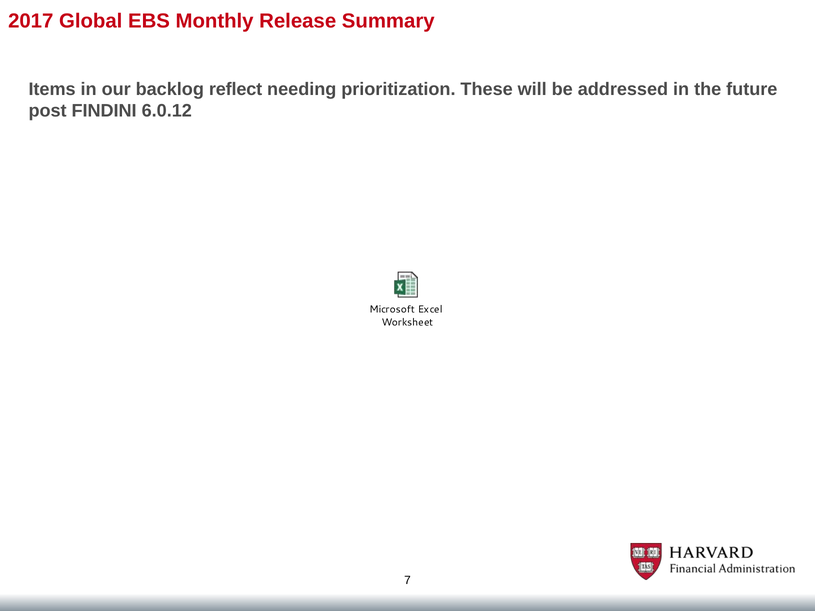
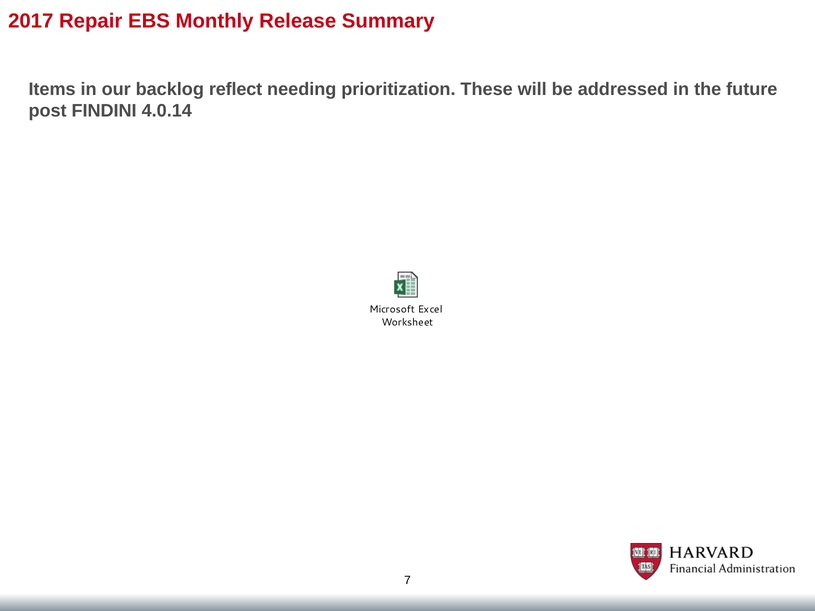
Global: Global -> Repair (91, 21)
6.0.12: 6.0.12 -> 4.0.14 (167, 111)
